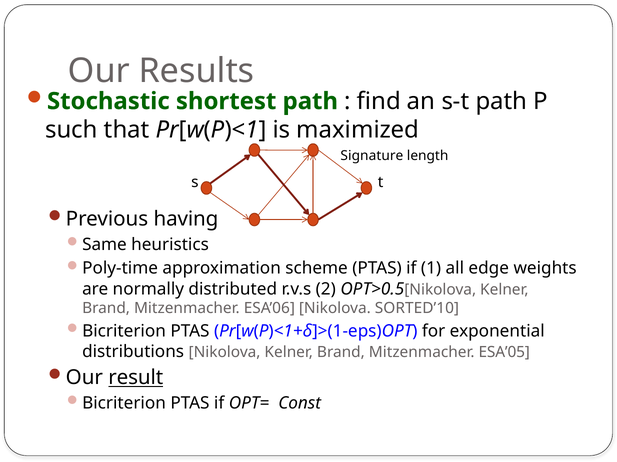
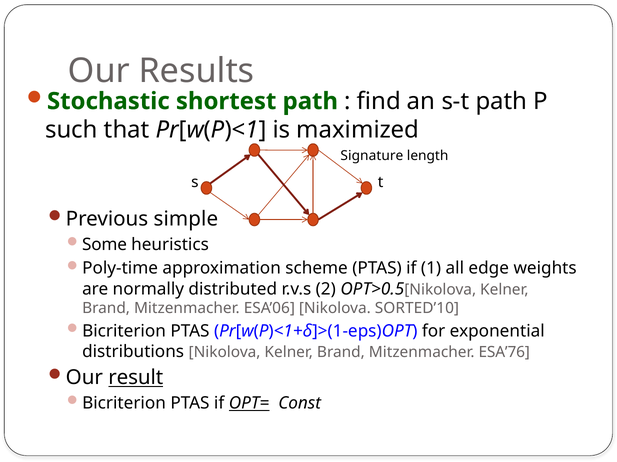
having: having -> simple (186, 219)
Same: Same -> Some (105, 245)
ESA’05: ESA’05 -> ESA’76 (504, 353)
OPT= underline: none -> present (249, 404)
